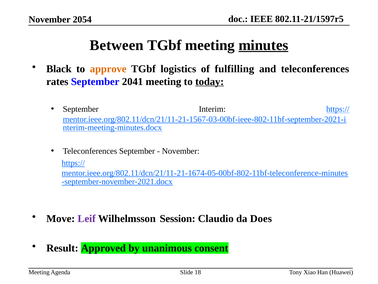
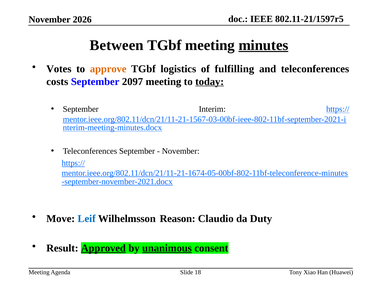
2054: 2054 -> 2026 (82, 20)
Black: Black -> Votes (59, 69)
rates: rates -> costs (57, 81)
2041: 2041 -> 2097 (133, 81)
Leif colour: purple -> blue (87, 218)
Session: Session -> Reason (178, 218)
Does: Does -> Duty (261, 218)
Approved underline: none -> present (103, 248)
unanimous underline: none -> present (167, 248)
